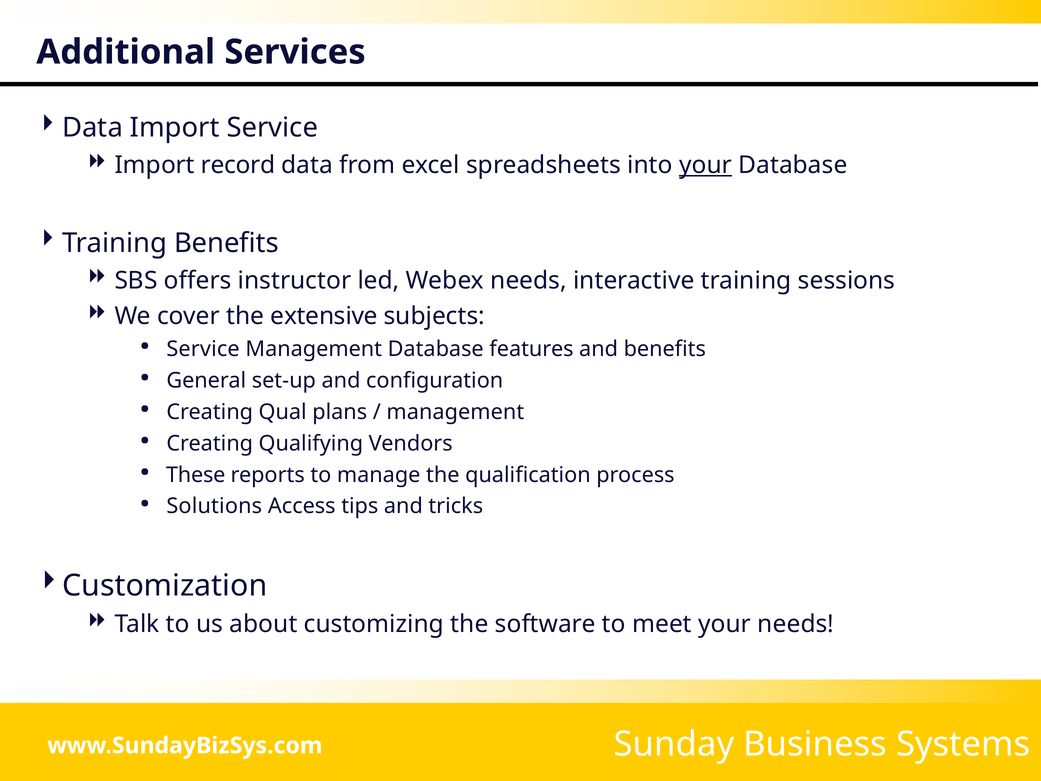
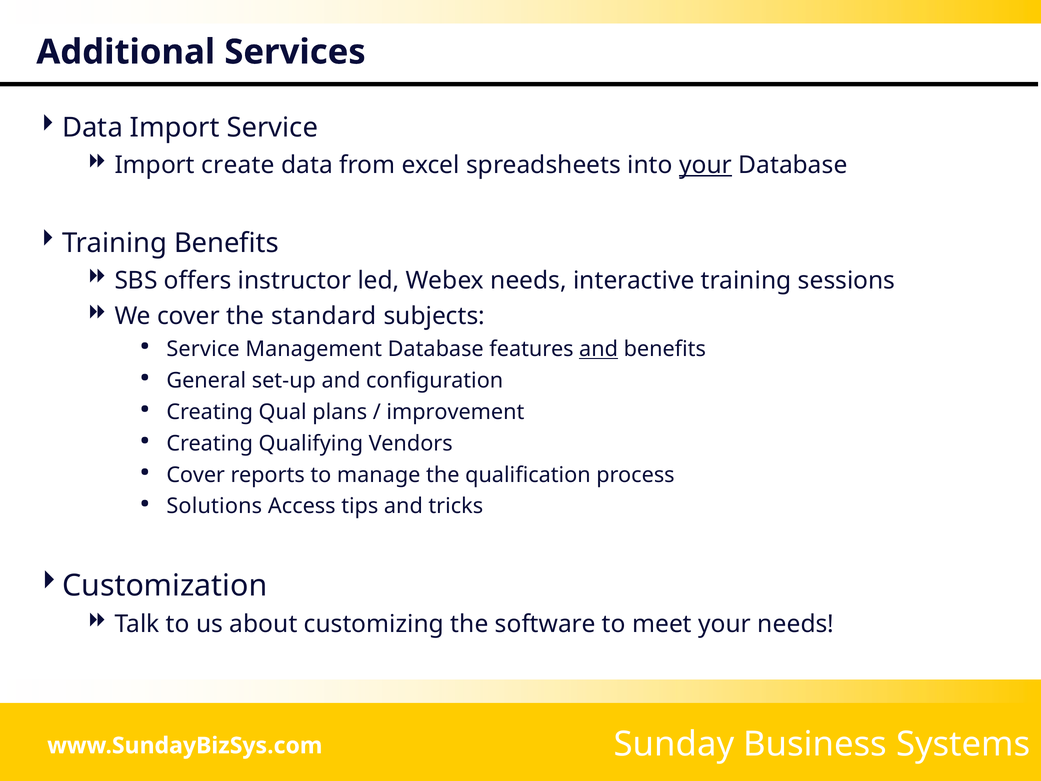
record: record -> create (238, 165)
extensive: extensive -> standard (324, 316)
and underline: none -> present (599, 349)
management: management -> improvement (455, 412)
These: These -> Cover (196, 475)
